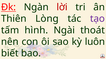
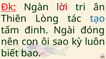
tạo colour: purple -> blue (97, 19)
hình: hình -> đinh (36, 30)
thoát: thoát -> đóng (93, 30)
